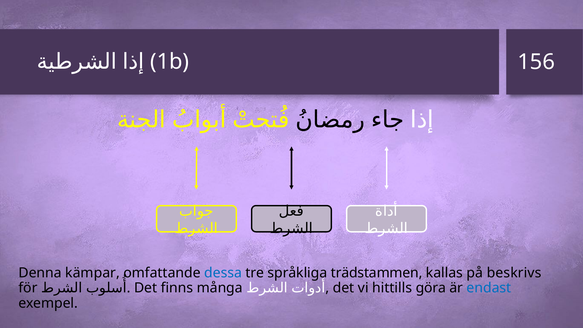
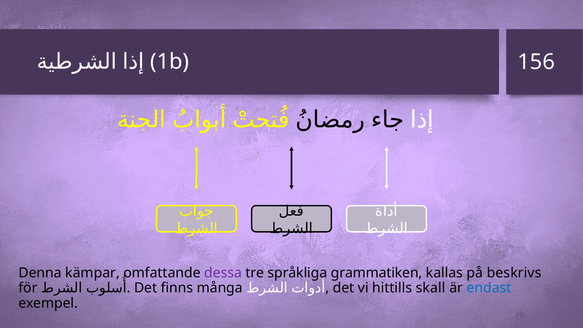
dessa colour: blue -> purple (223, 273)
trädstammen: trädstammen -> grammatiken (377, 273)
göra: göra -> skall (431, 288)
